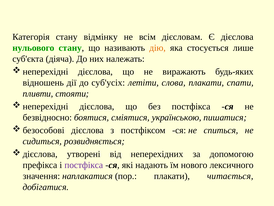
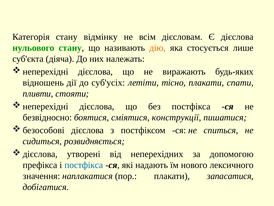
слова: слова -> тісно (174, 83)
українською: українською -> конструкції (177, 117)
постфікса colour: purple -> blue (84, 165)
читається: читається -> запасатися (230, 176)
